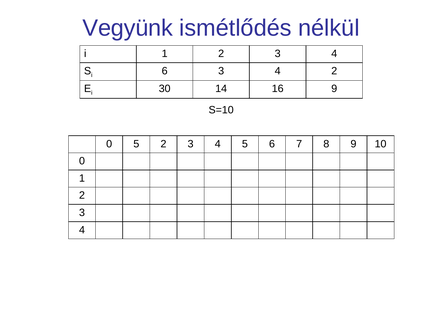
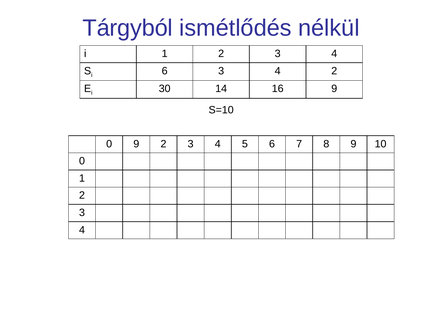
Vegyünk: Vegyünk -> Tárgyból (128, 28)
0 5: 5 -> 9 (136, 144)
